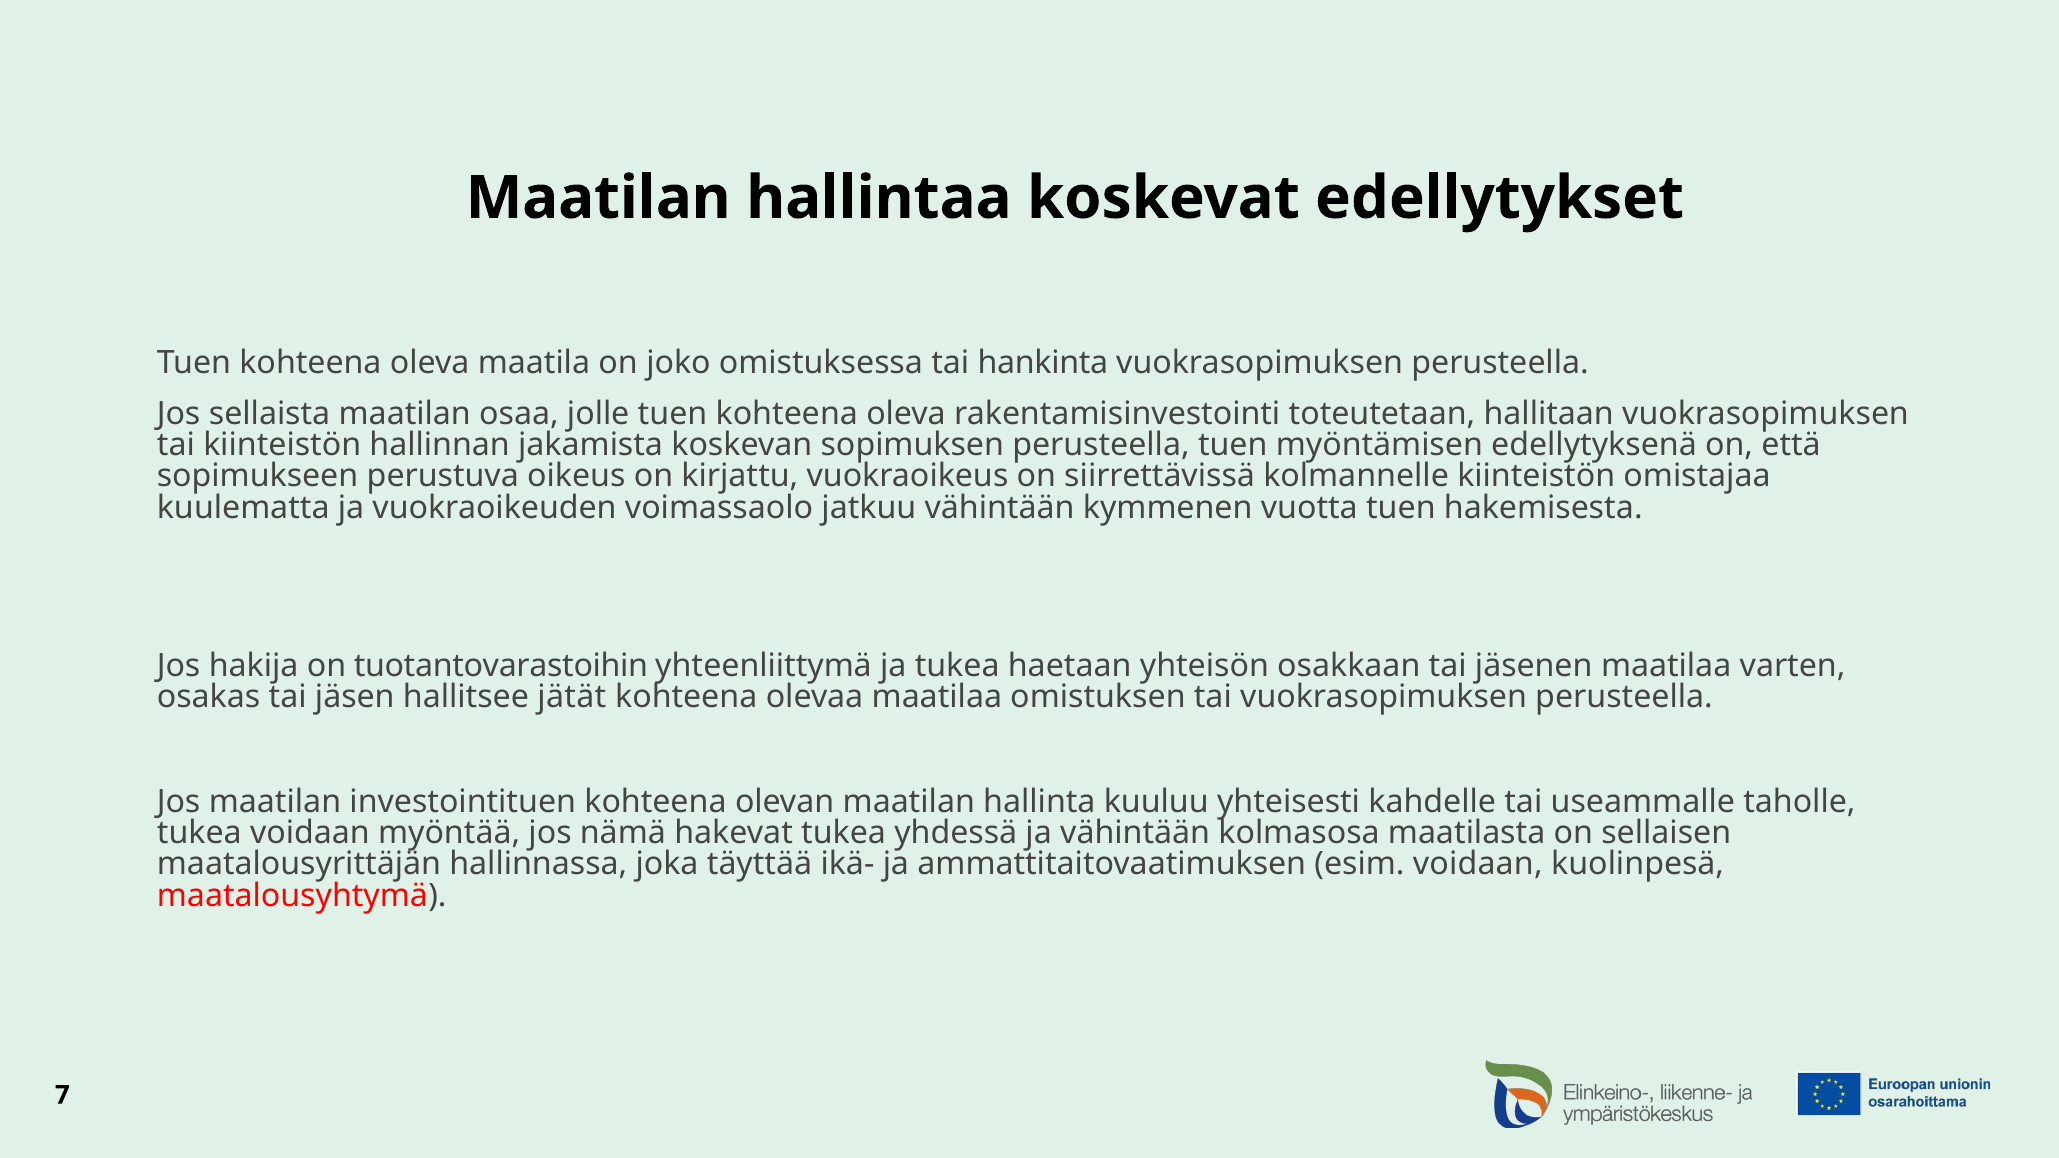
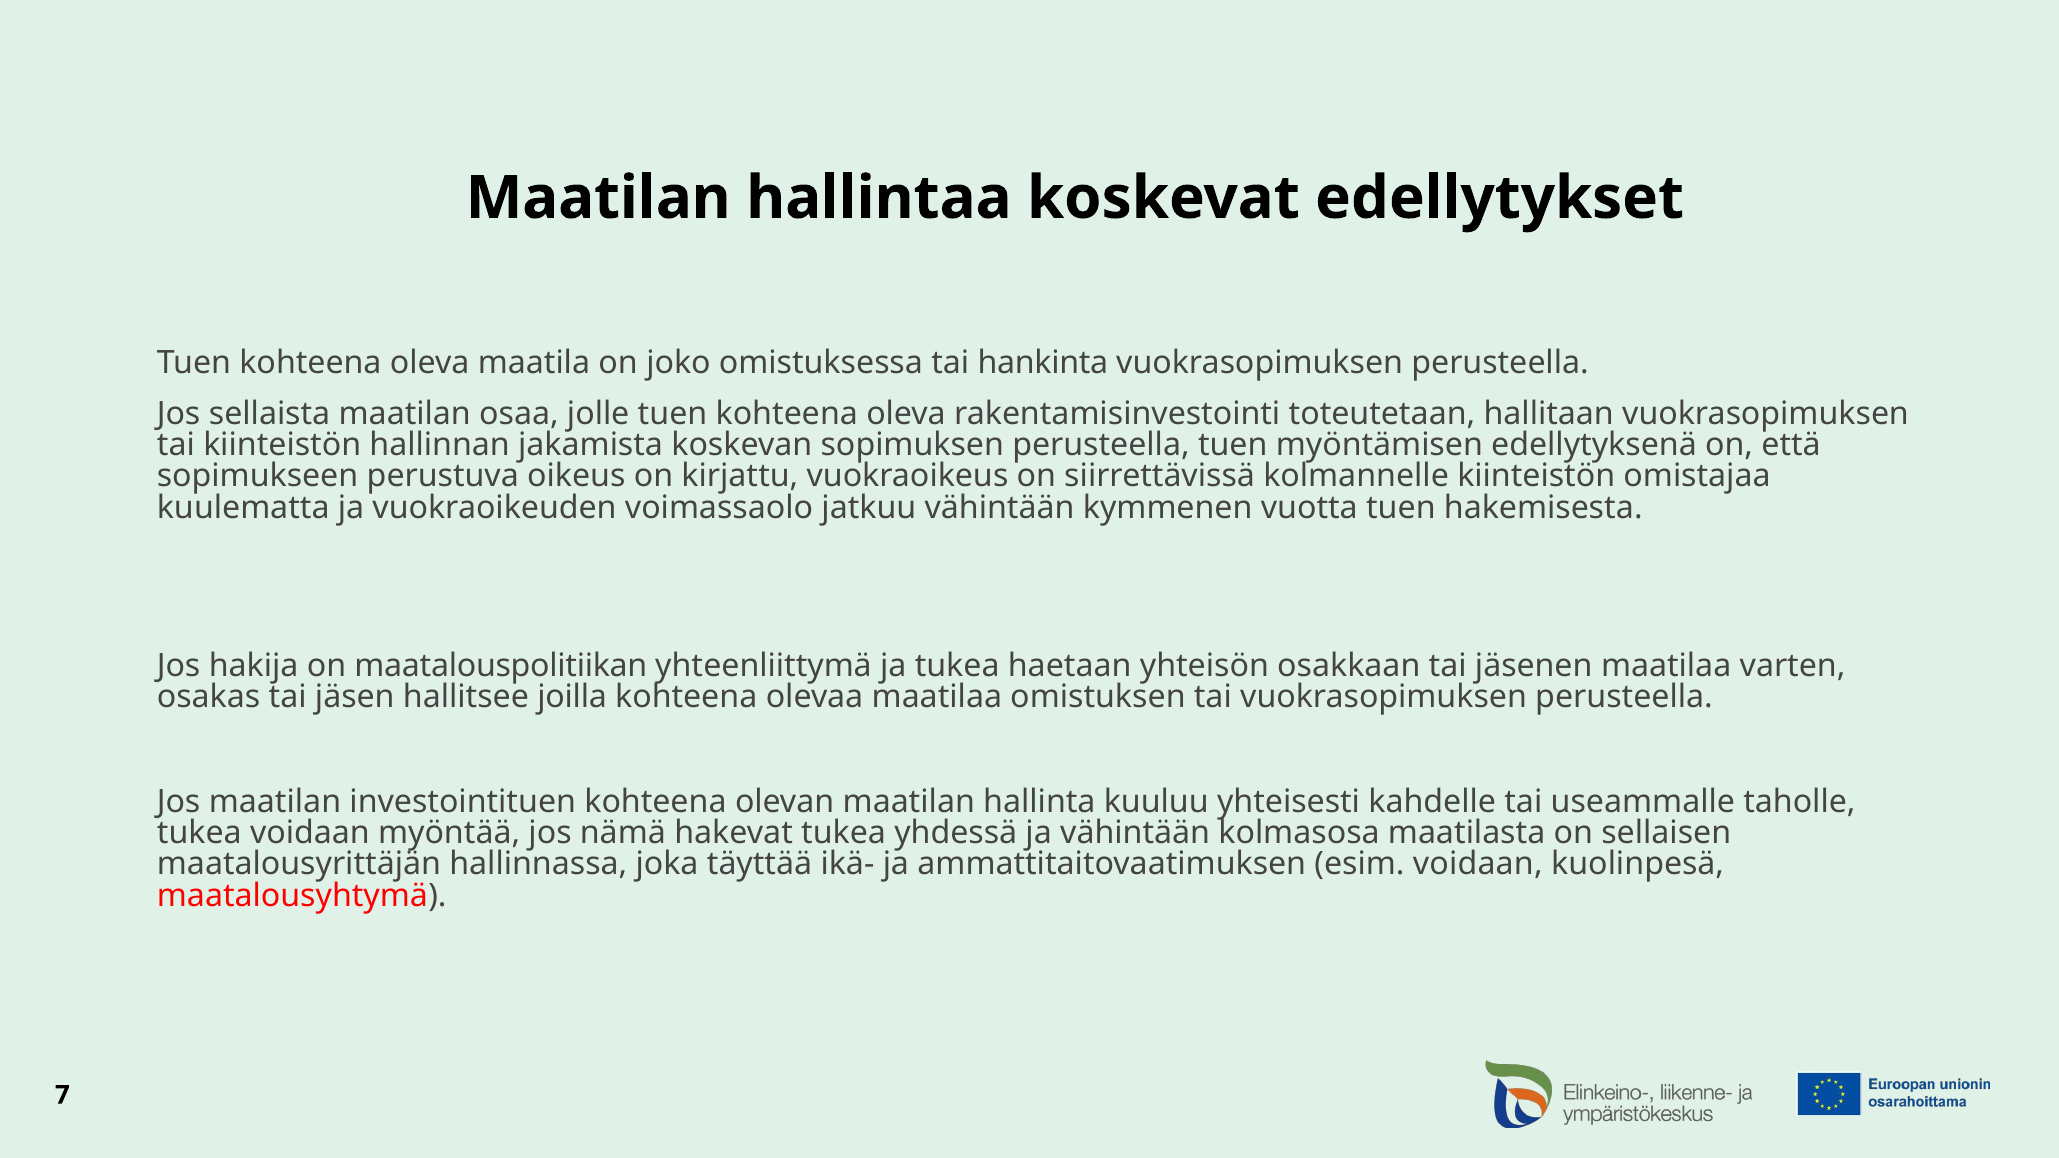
tuotantovarastoihin: tuotantovarastoihin -> maatalouspolitiikan (501, 666)
jätät: jätät -> joilla (572, 697)
